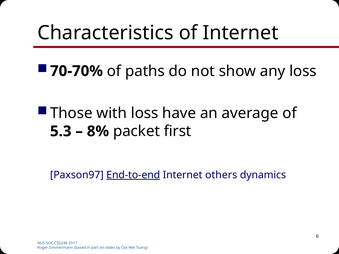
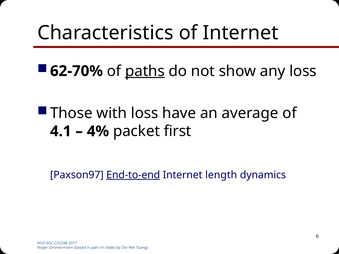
70-70%: 70-70% -> 62-70% (76, 71)
paths underline: none -> present (145, 71)
5.3: 5.3 -> 4.1 (61, 131)
8%: 8% -> 4% (98, 131)
others: others -> length (221, 175)
